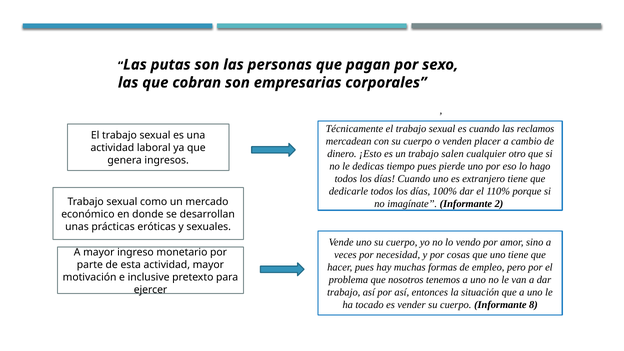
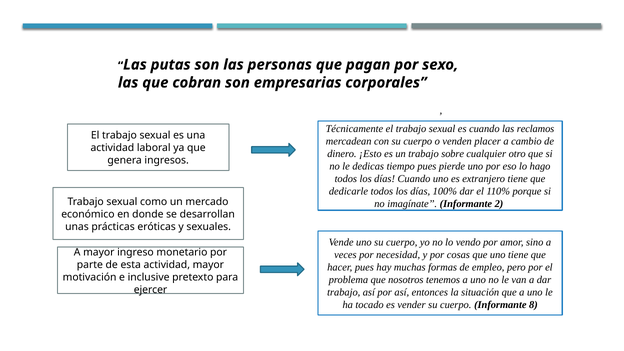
salen: salen -> sobre (453, 154)
